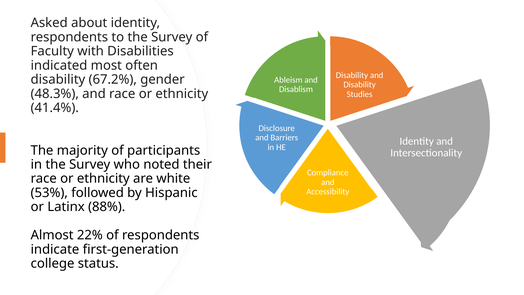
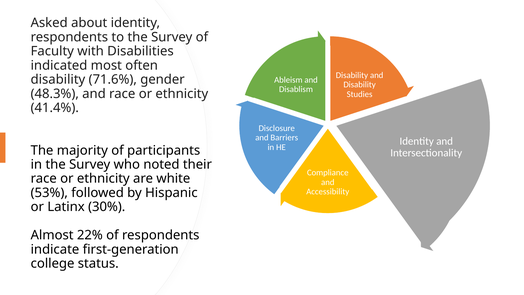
67.2%: 67.2% -> 71.6% (113, 80)
88%: 88% -> 30% (107, 207)
